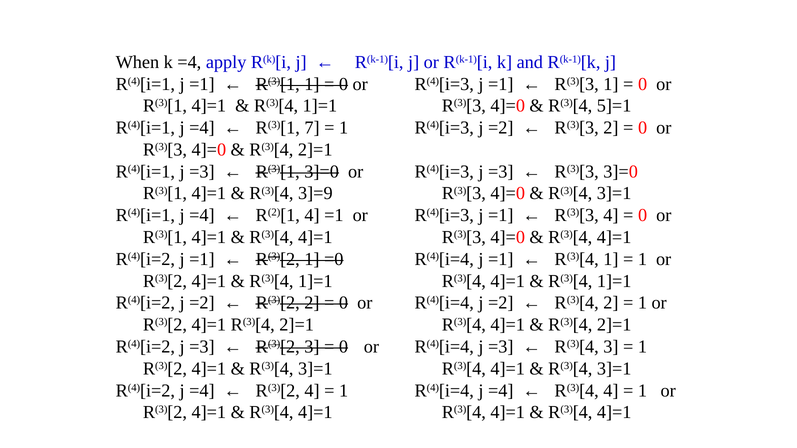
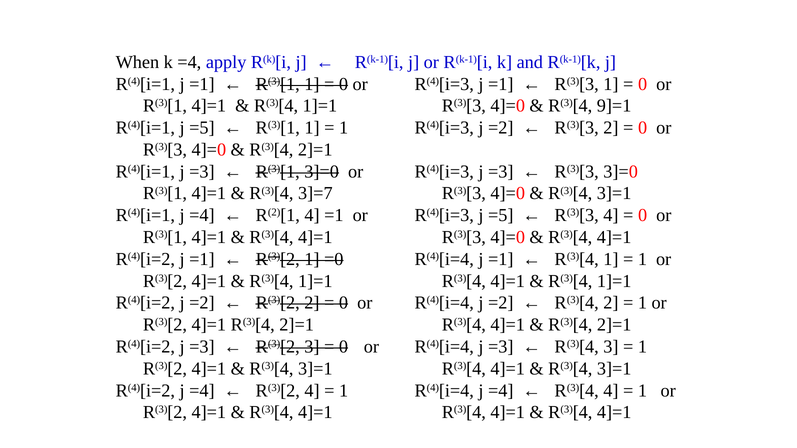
5]=1: 5]=1 -> 9]=1 (614, 106)
=4: =4 -> =5 (202, 128)
7: 7 -> 1 (312, 128)
3]=9: 3]=9 -> 3]=7 (315, 194)
=1: =1 -> =5 (501, 216)
